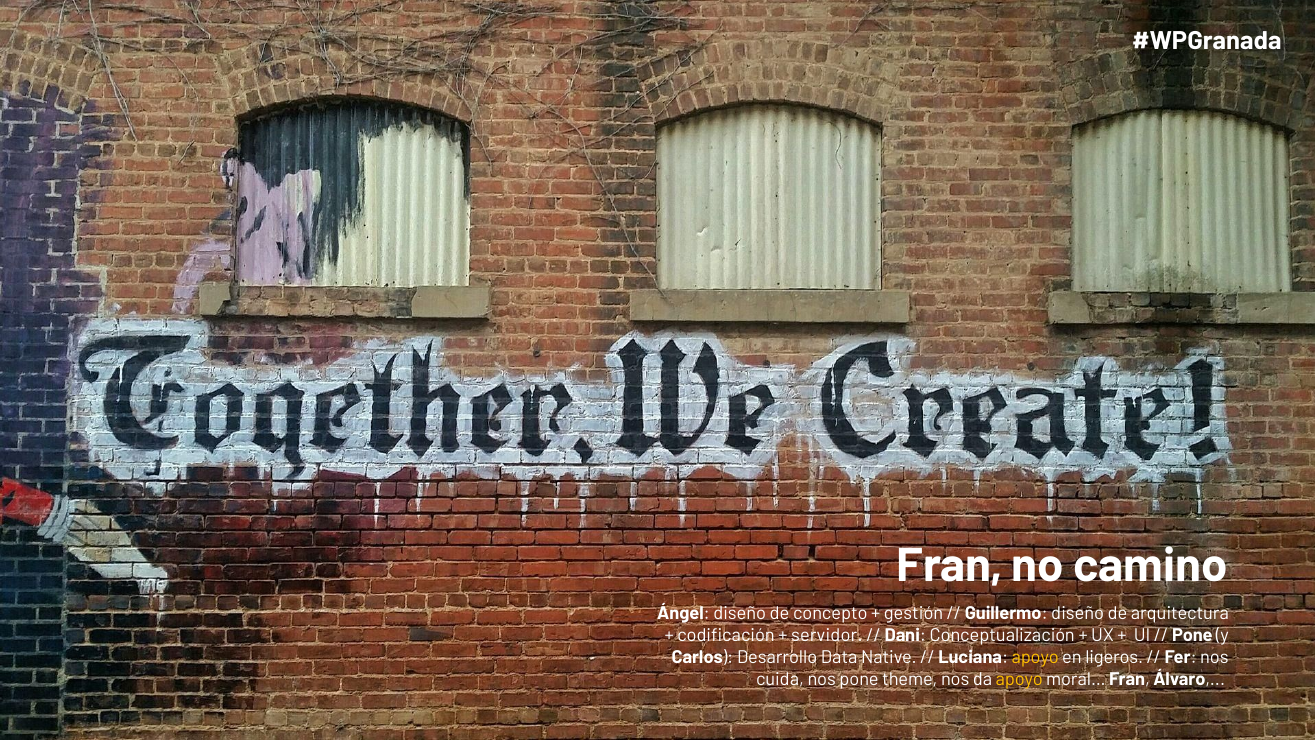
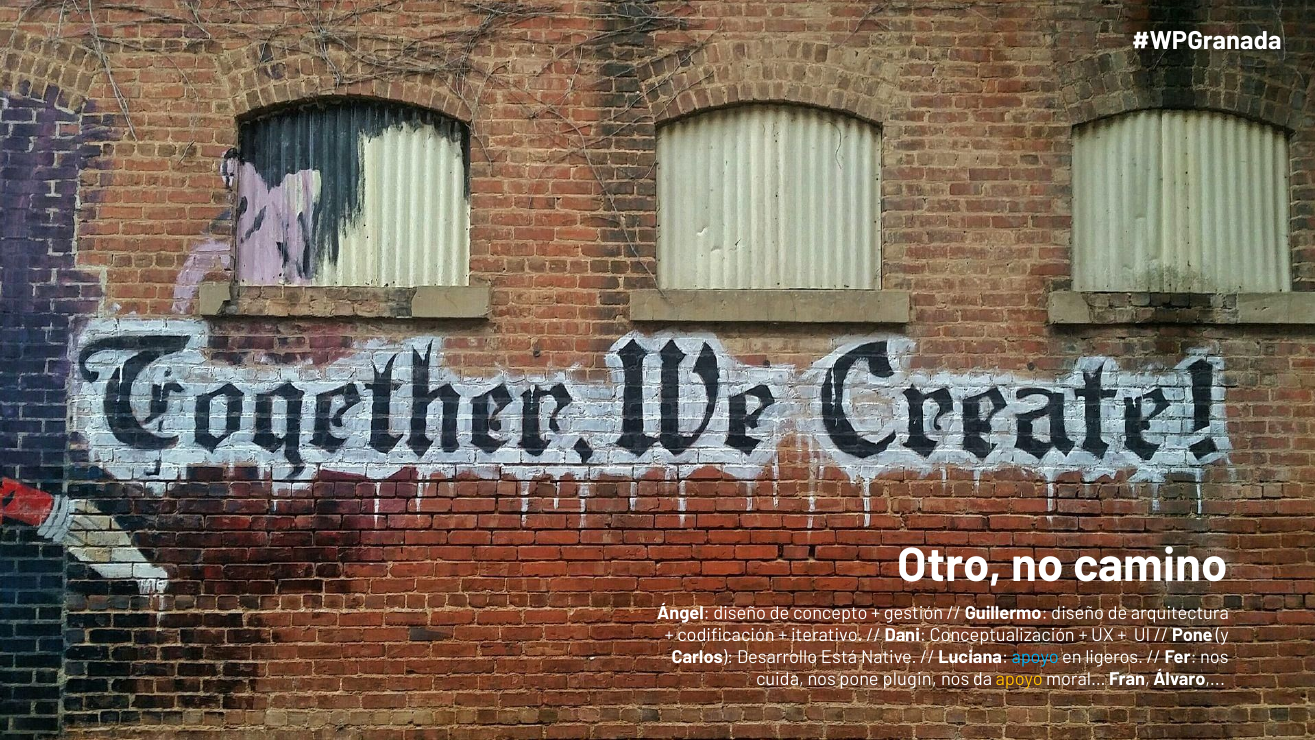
Fran: Fran -> Otro (950, 565)
servidor: servidor -> iterativo (827, 636)
Data: Data -> Está (839, 658)
apoyo colour: yellow -> light blue (1035, 658)
theme: theme -> plugin (910, 680)
